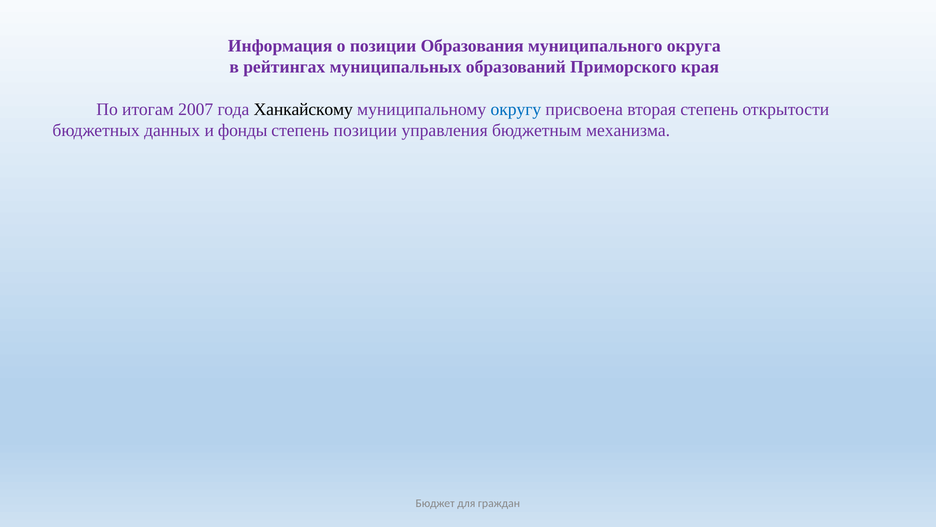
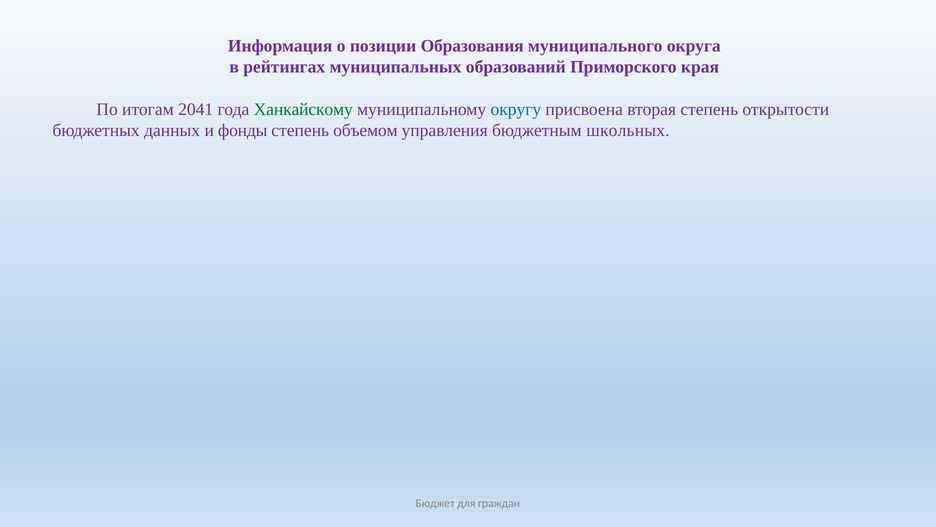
2007: 2007 -> 2041 (196, 109)
Ханкайскому colour: black -> green (303, 109)
степень позиции: позиции -> объемом (365, 130)
механизма: механизма -> школьных (628, 130)
